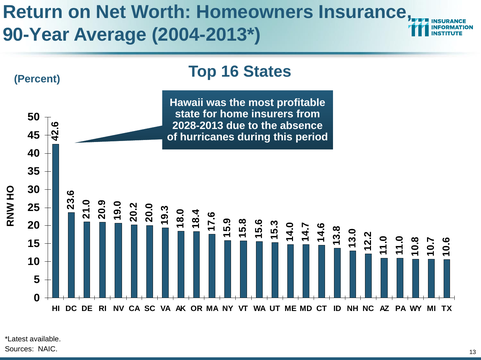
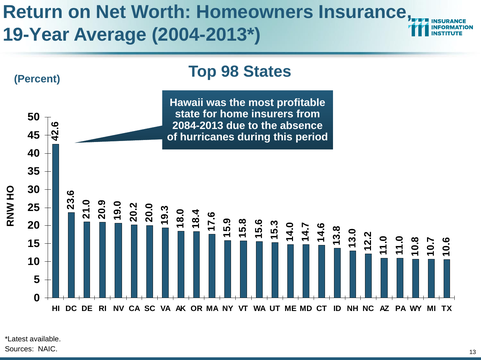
90-Year: 90-Year -> 19-Year (36, 35)
16: 16 -> 98 (230, 72)
2028-2013: 2028-2013 -> 2084-2013 (198, 126)
